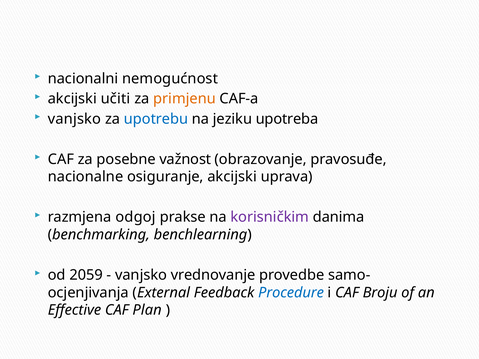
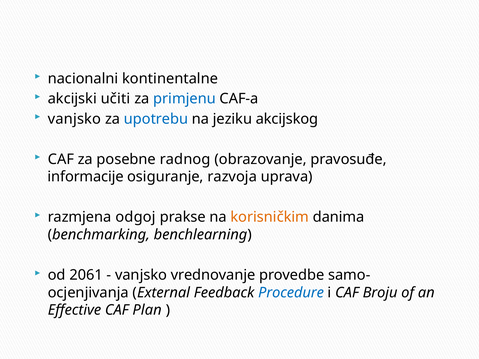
nemogućnost: nemogućnost -> kontinentalne (170, 79)
primjenu colour: orange -> blue (184, 99)
upotreba: upotreba -> akcijskog (287, 119)
važnost: važnost -> radnog (185, 159)
nacionalne: nacionalne -> informacije (86, 177)
osiguranje akcijski: akcijski -> razvoja (232, 177)
korisničkim colour: purple -> orange (270, 217)
2059: 2059 -> 2061 (86, 275)
